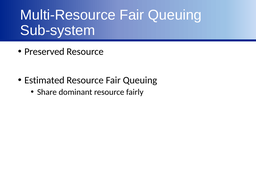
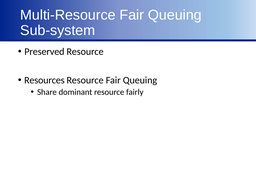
Estimated: Estimated -> Resources (44, 80)
